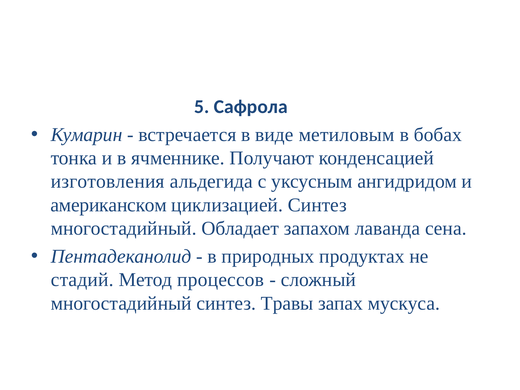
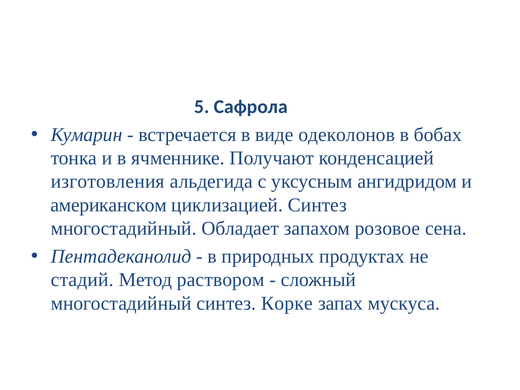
метиловым: метиловым -> одеколонов (347, 135)
лаванда: лаванда -> розовое (387, 228)
процессов: процессов -> раствором (221, 280)
Травы: Травы -> Корке (287, 303)
